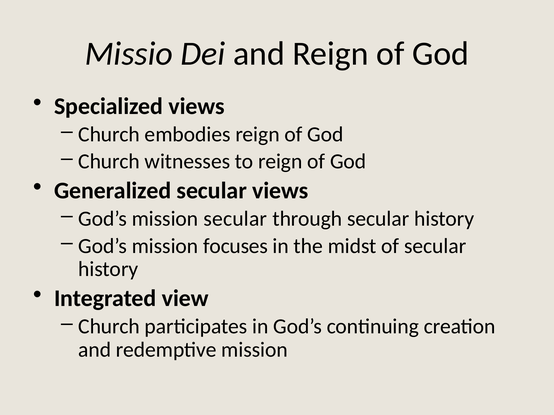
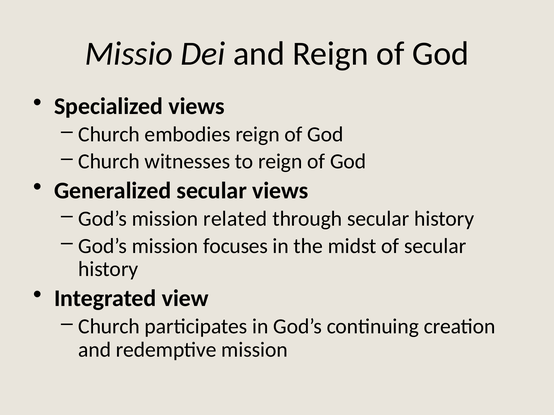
mission secular: secular -> related (235, 219)
